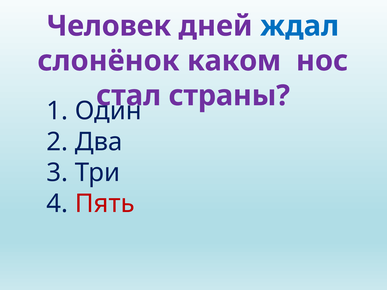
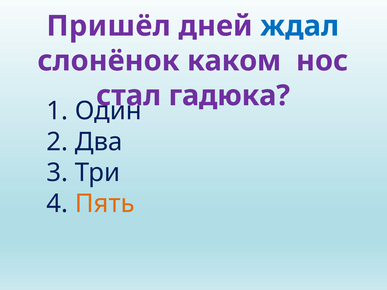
Человек: Человек -> Пришёл (109, 26)
страны: страны -> гадюка (229, 96)
Пять colour: red -> orange (105, 204)
